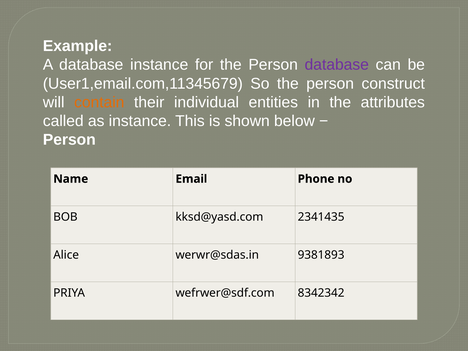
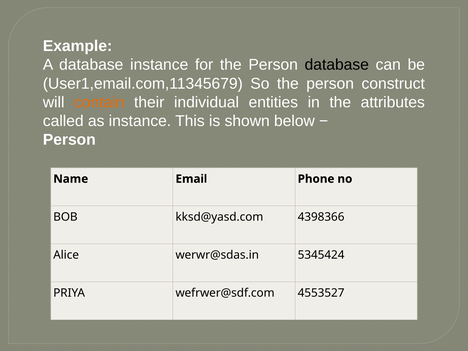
database colour: purple -> black (337, 65)
2341435: 2341435 -> 4398366 (321, 217)
9381893: 9381893 -> 5345424 (321, 255)
8342342: 8342342 -> 4553527 (321, 293)
